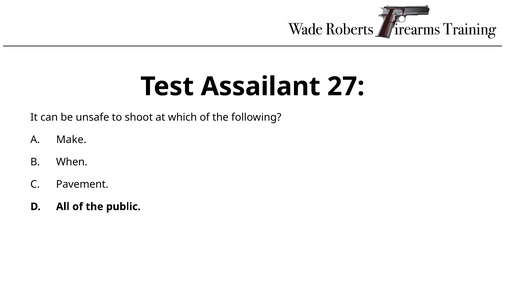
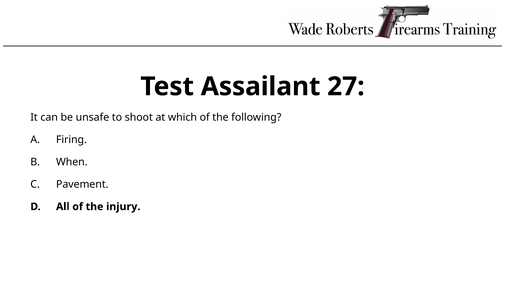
Make: Make -> Firing (71, 140)
public: public -> injury (123, 207)
